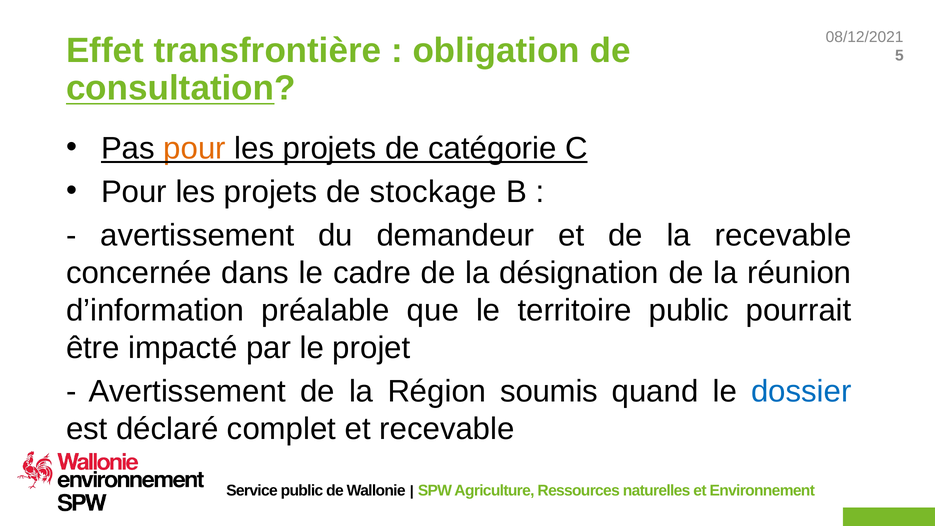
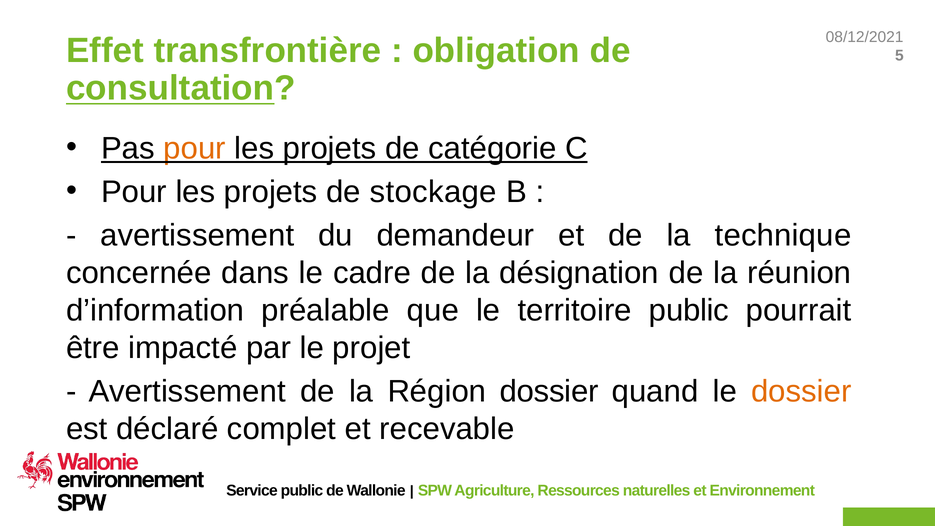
la recevable: recevable -> technique (783, 236)
Région soumis: soumis -> dossier (549, 391)
dossier colour: blue -> orange (801, 391)
